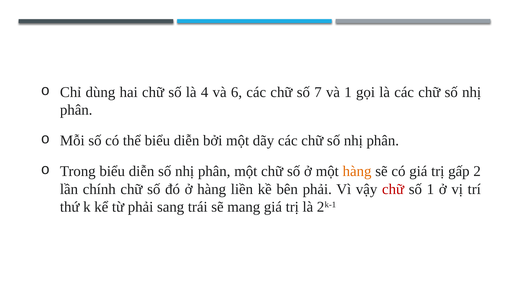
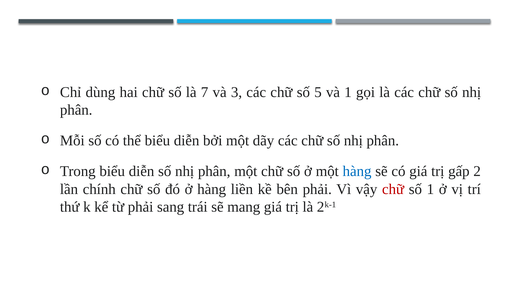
4: 4 -> 7 (205, 92)
6: 6 -> 3 (237, 92)
7: 7 -> 5 (318, 92)
hàng colour: orange -> blue (357, 171)
